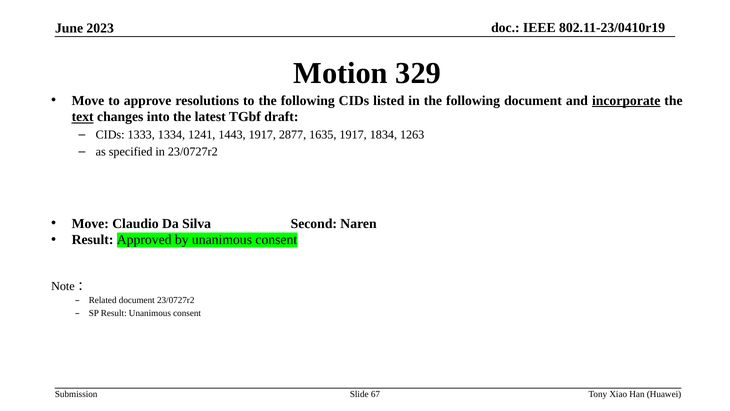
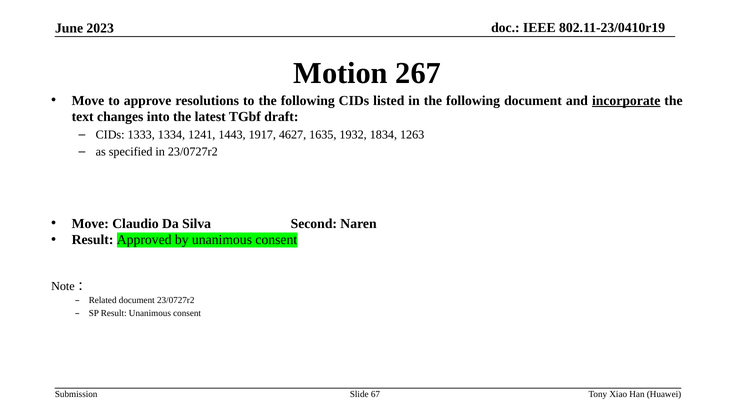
329: 329 -> 267 (418, 73)
text underline: present -> none (83, 117)
2877: 2877 -> 4627 (293, 135)
1635 1917: 1917 -> 1932 (353, 135)
